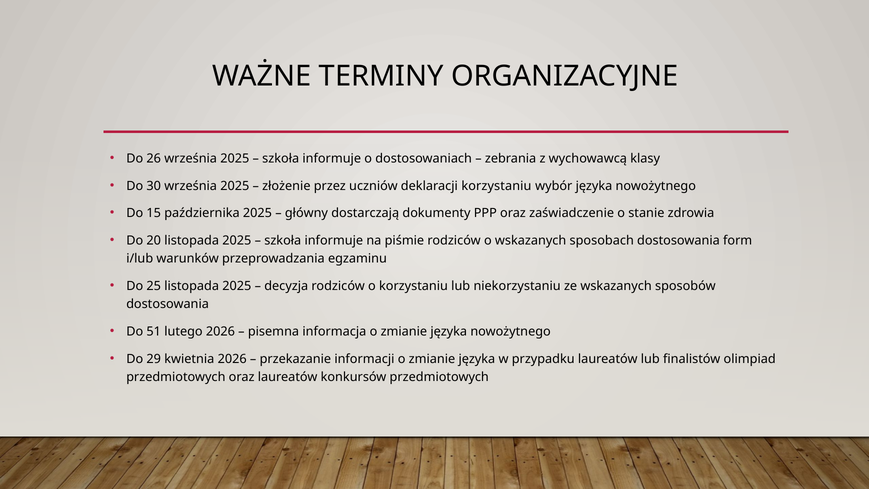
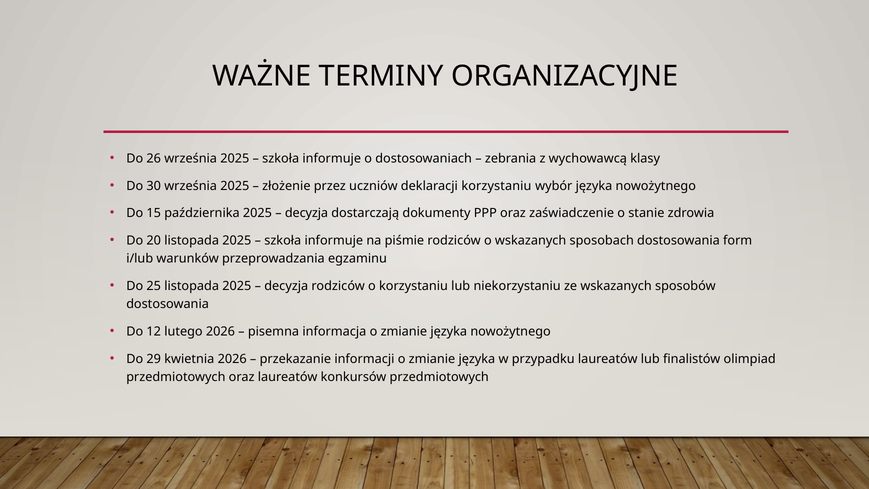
główny: główny -> decyzja (307, 213)
51: 51 -> 12 (154, 331)
